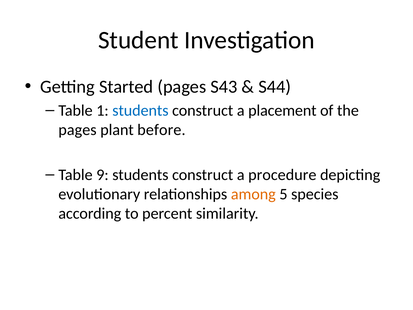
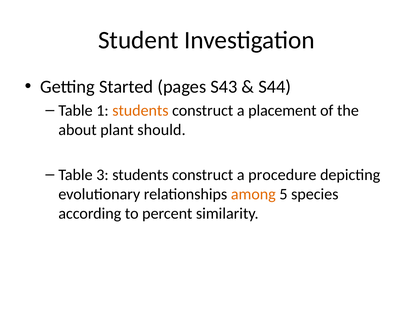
students colour: blue -> orange (140, 110)
pages: pages -> about (78, 130)
before: before -> should (161, 130)
9: 9 -> 3 (102, 175)
